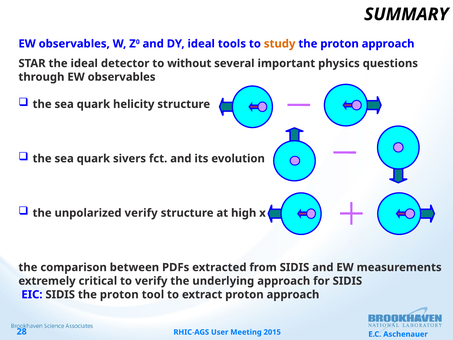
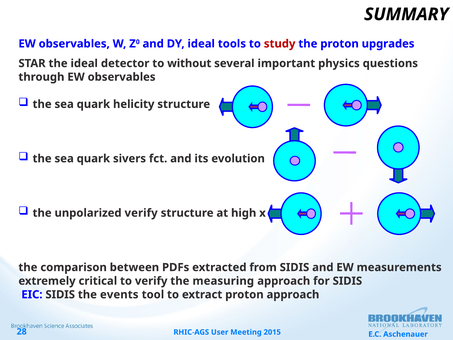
study colour: orange -> red (280, 44)
the proton approach: approach -> upgrades (388, 44)
underlying: underlying -> measuring (223, 281)
SIDIS the proton: proton -> events (119, 294)
